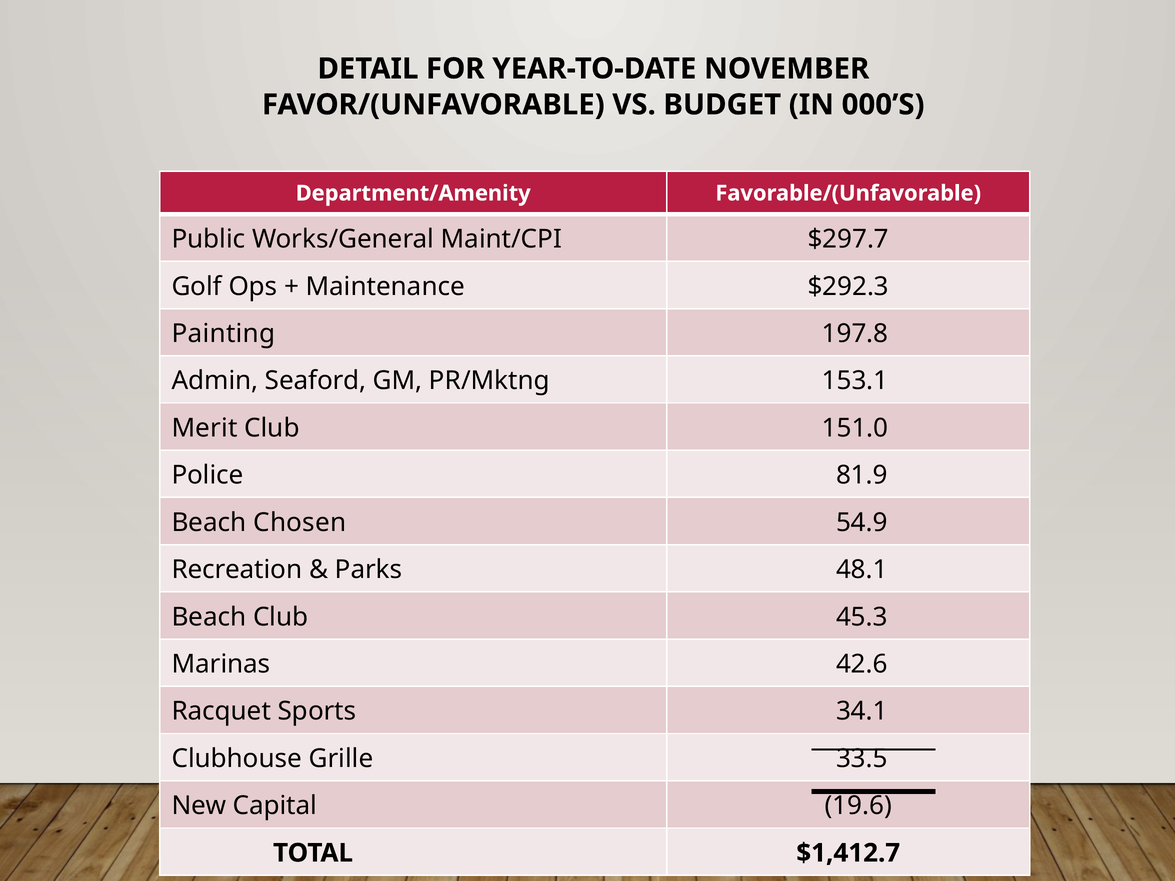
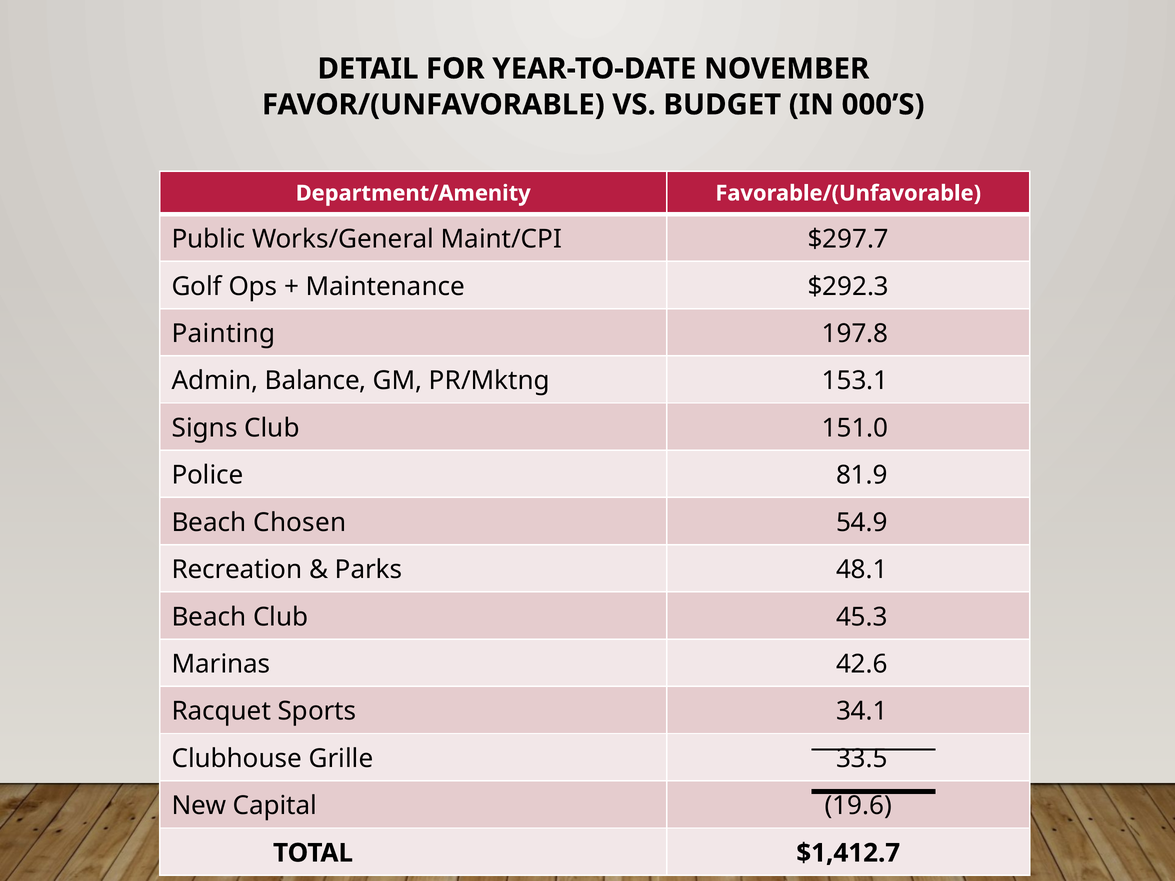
Seaford: Seaford -> Balance (316, 381)
Merit: Merit -> Signs (205, 428)
